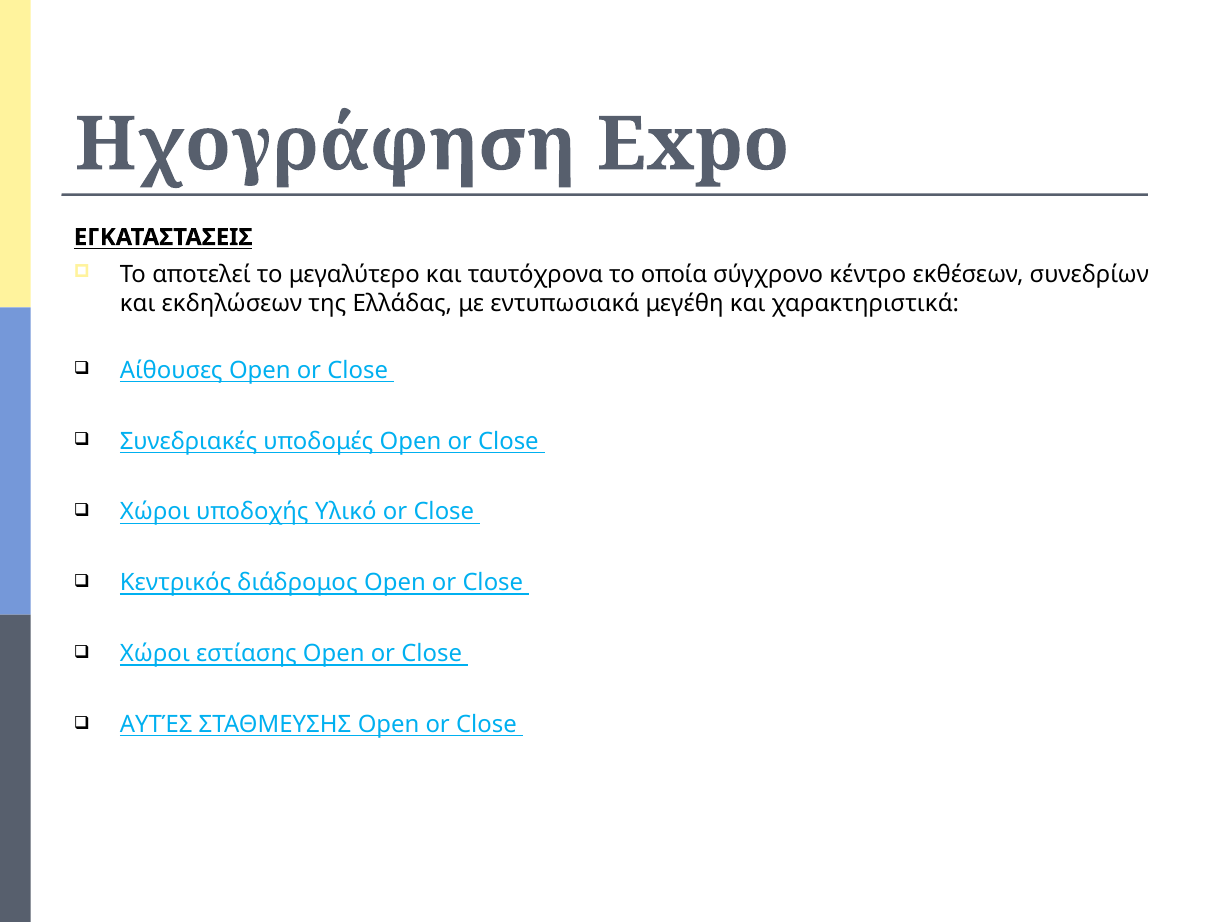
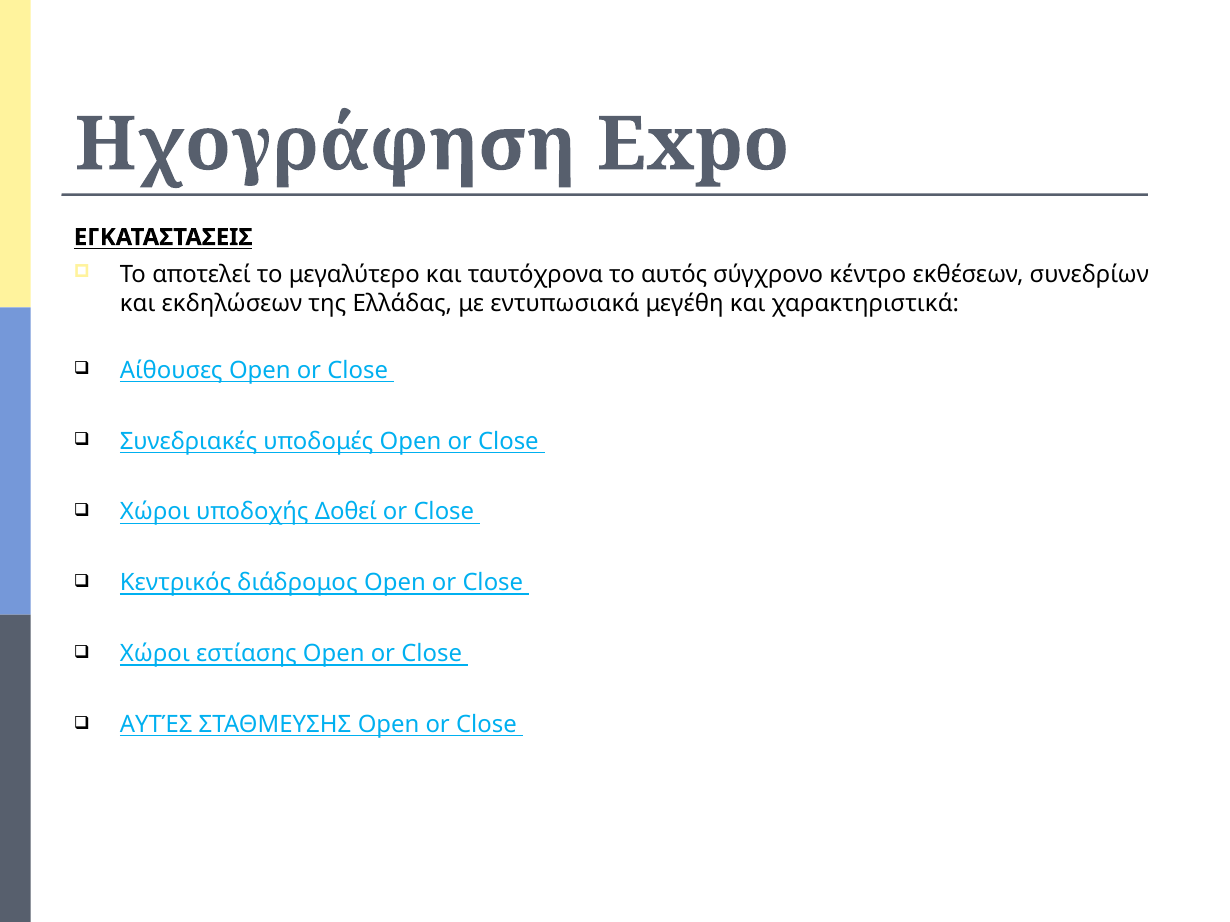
οποία: οποία -> αυτός (674, 275)
Υλικό: Υλικό -> Δοθεί (346, 512)
